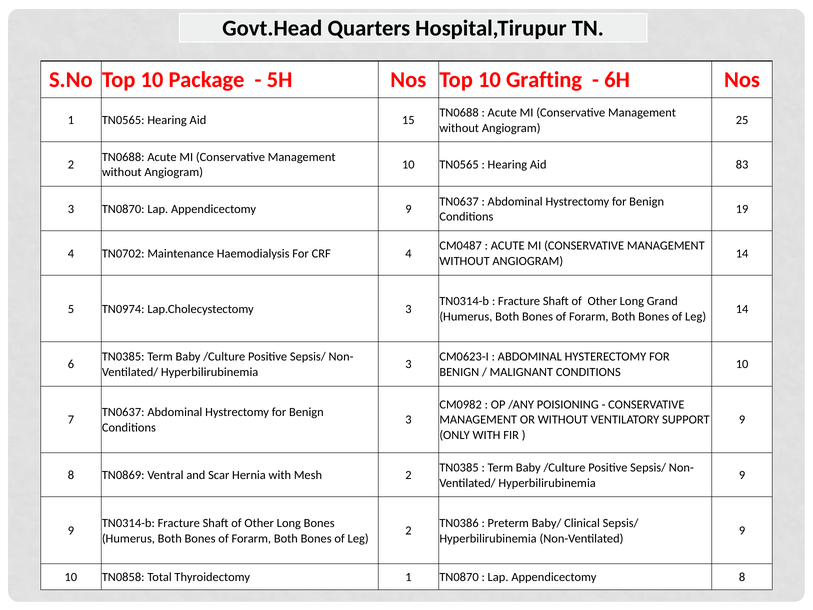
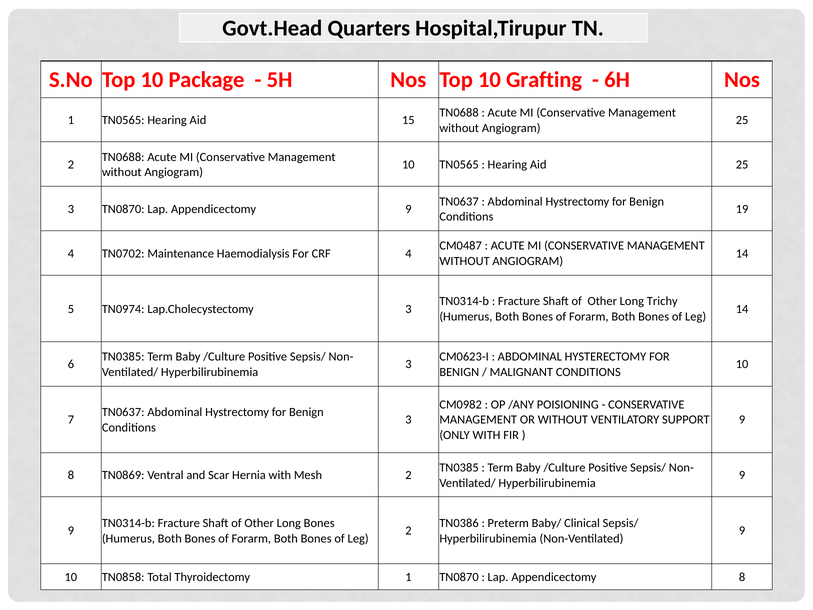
Aid 83: 83 -> 25 (742, 165)
Grand: Grand -> Trichy (662, 301)
